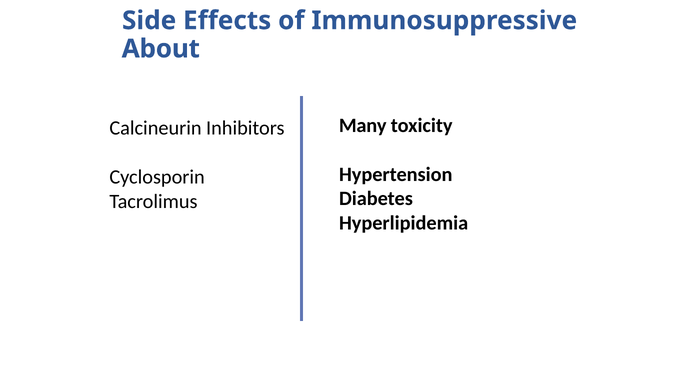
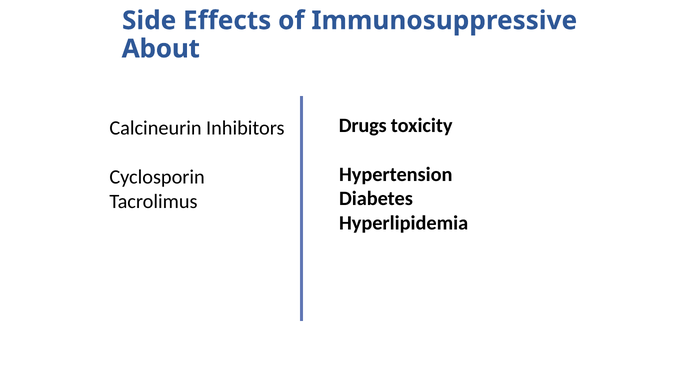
Many: Many -> Drugs (363, 126)
